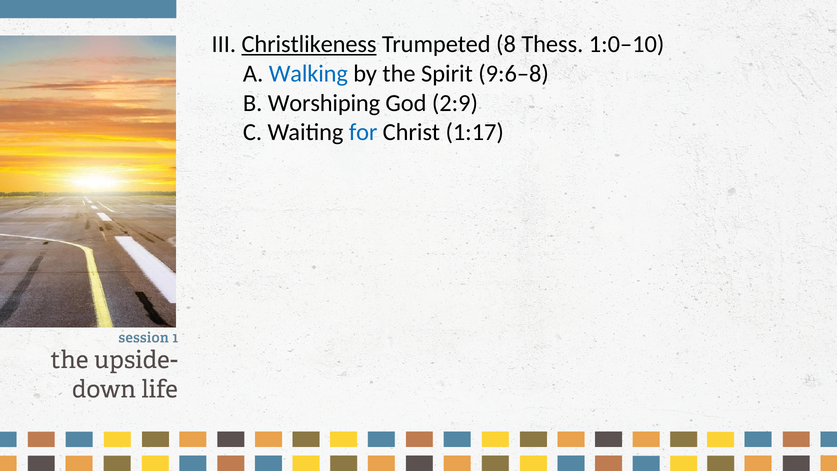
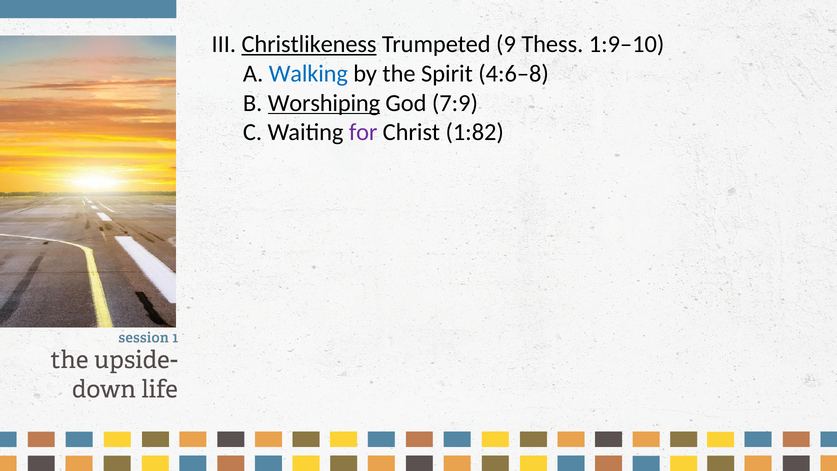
8: 8 -> 9 (506, 44)
1:0–10: 1:0–10 -> 1:9–10 (627, 44)
9:6–8: 9:6–8 -> 4:6–8 (514, 74)
Worshiping underline: none -> present (324, 103)
2:9: 2:9 -> 7:9 (455, 103)
for colour: blue -> purple (363, 132)
1:17: 1:17 -> 1:82 (475, 132)
